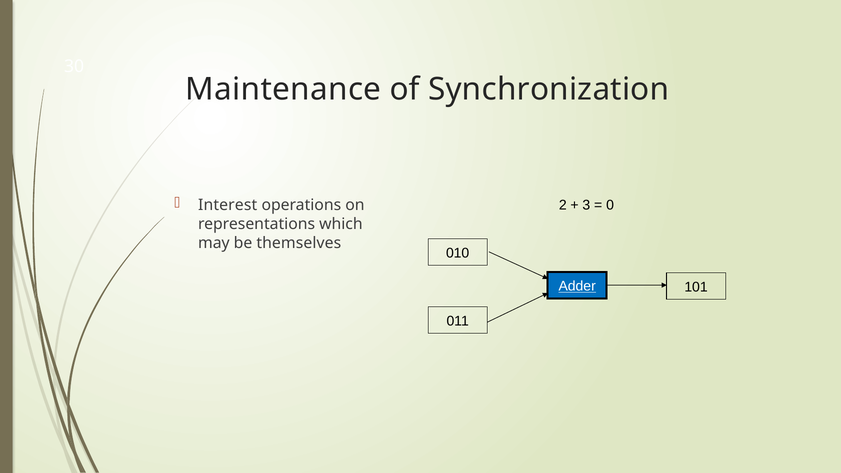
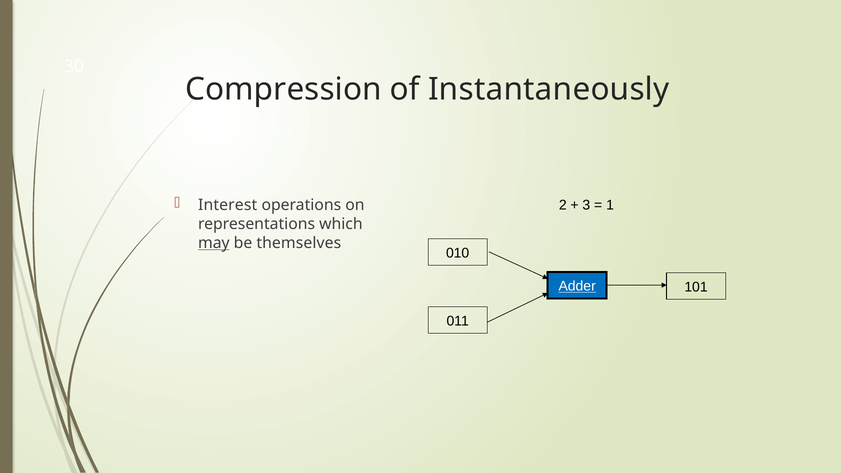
Maintenance: Maintenance -> Compression (283, 89)
Synchronization: Synchronization -> Instantaneously (549, 89)
0: 0 -> 1 (610, 205)
may underline: none -> present (214, 243)
